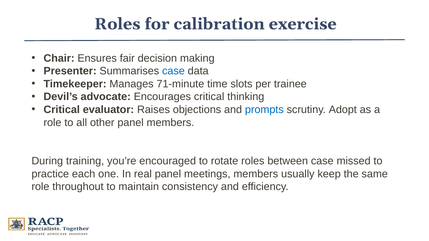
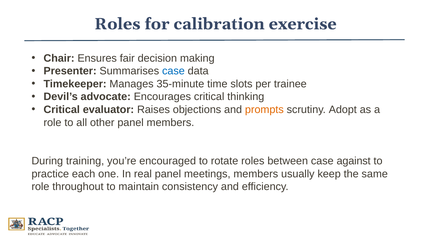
71-minute: 71-minute -> 35-minute (180, 84)
prompts colour: blue -> orange (264, 110)
missed: missed -> against (354, 161)
